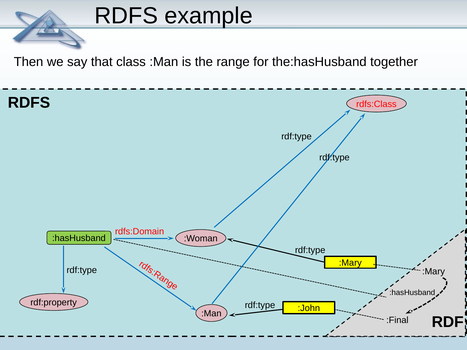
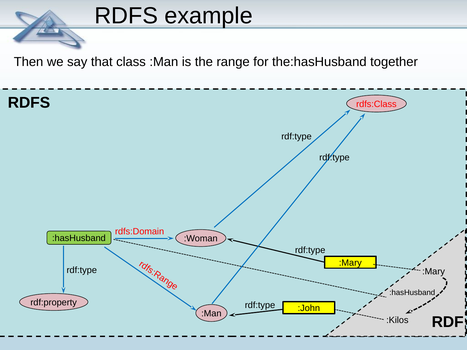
:Final: :Final -> :Kilos (397, 320)
